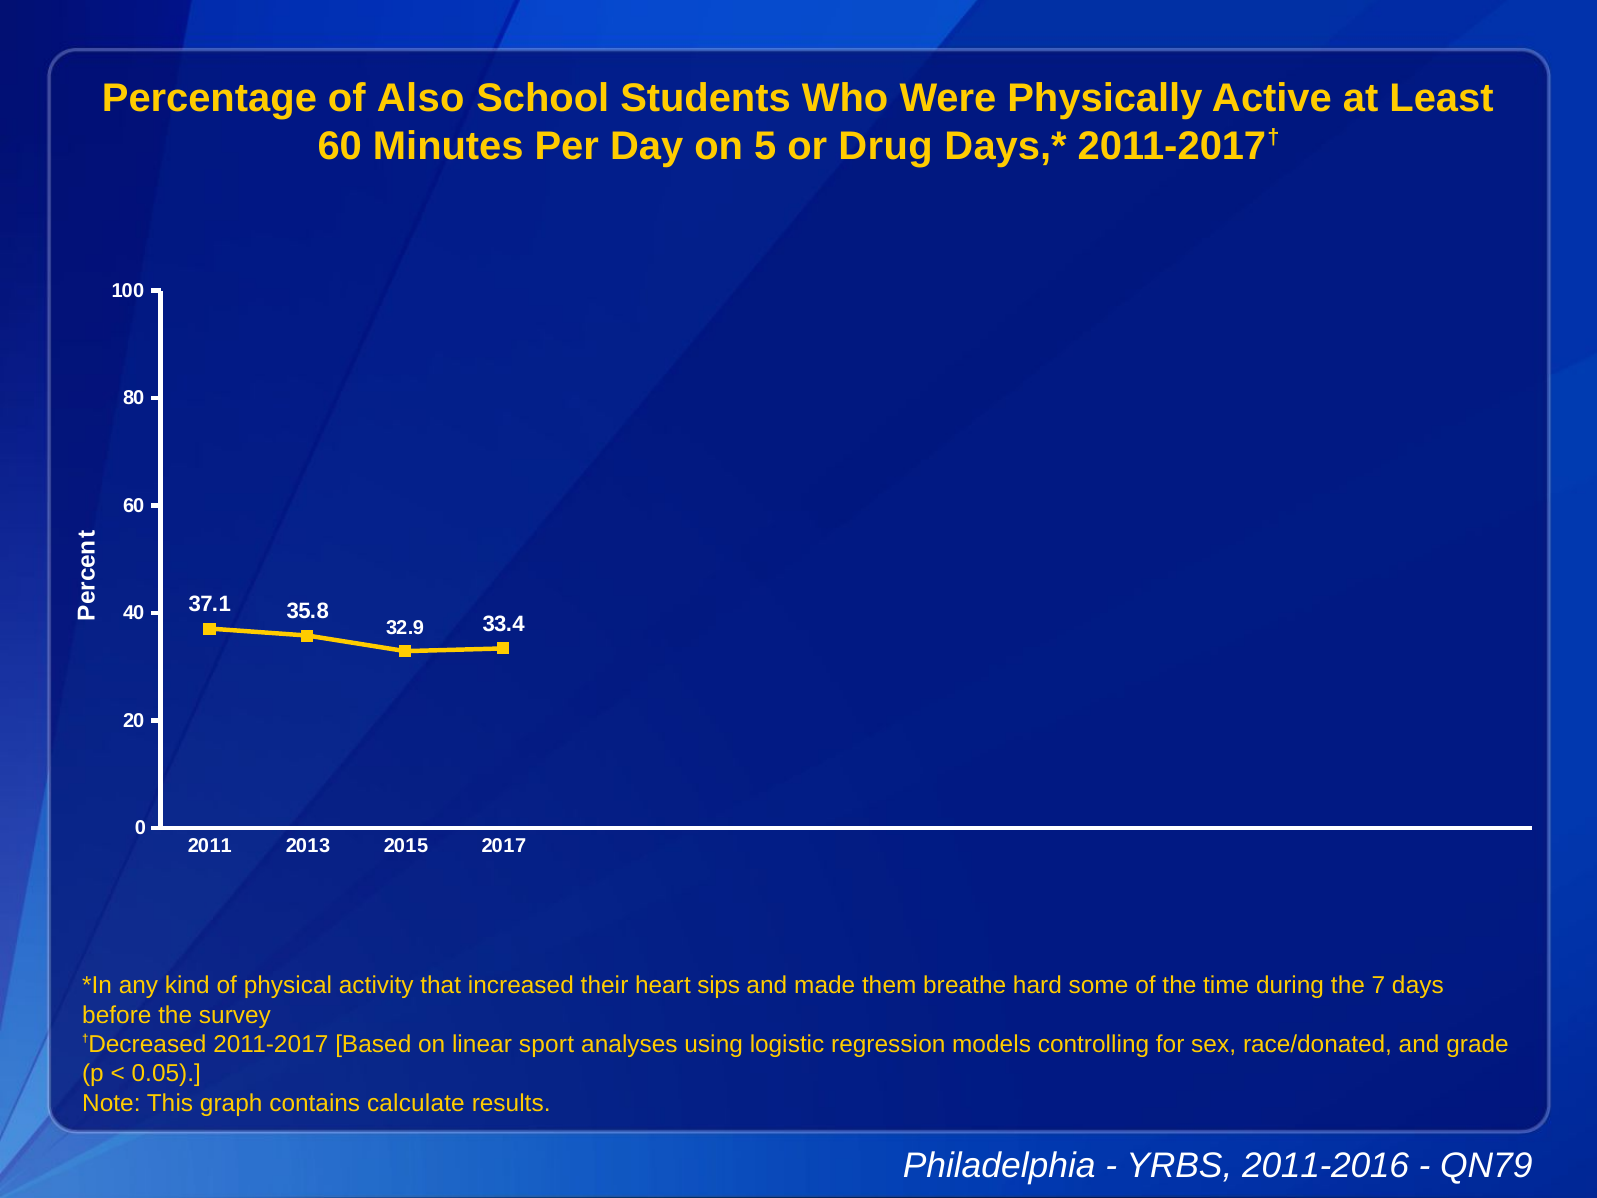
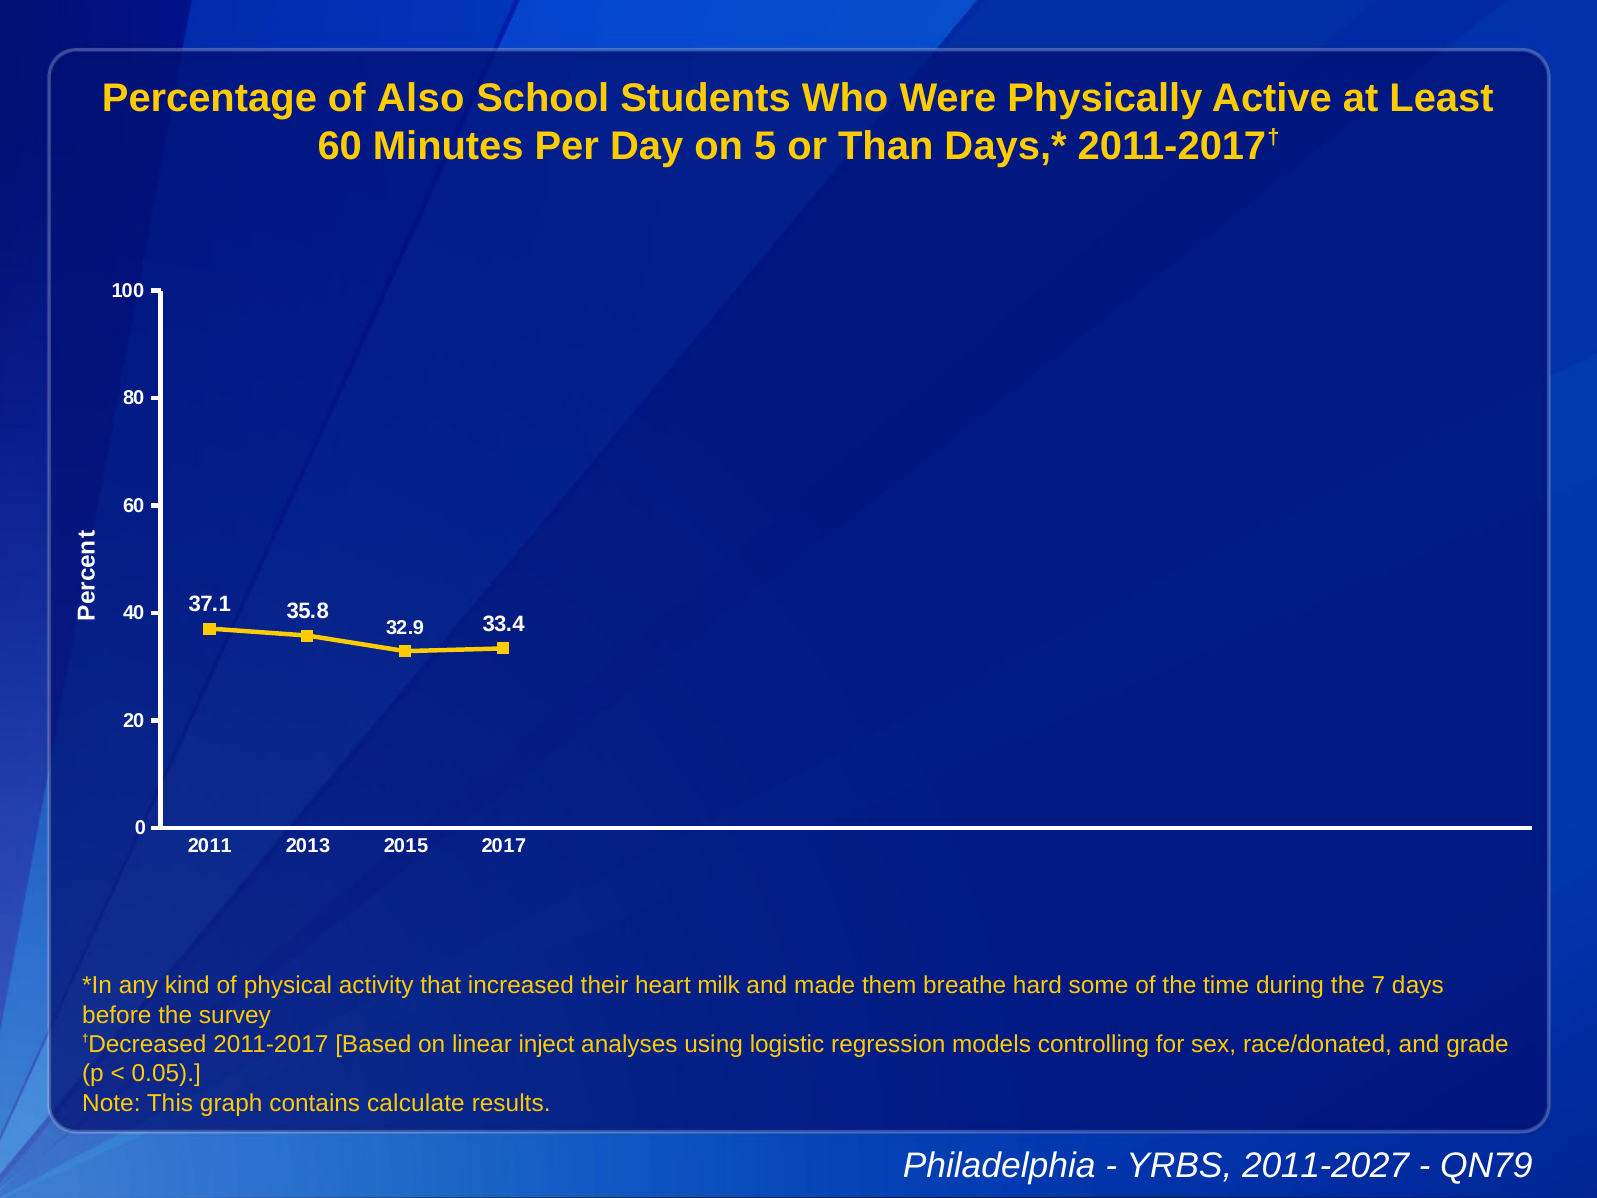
Drug: Drug -> Than (886, 146)
sips: sips -> milk (719, 986)
sport: sport -> inject (547, 1044)
2011-2016: 2011-2016 -> 2011-2027 (1326, 1166)
